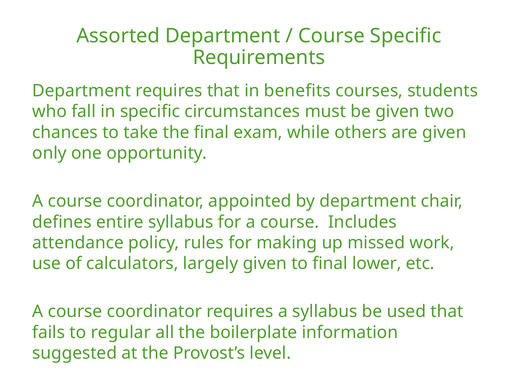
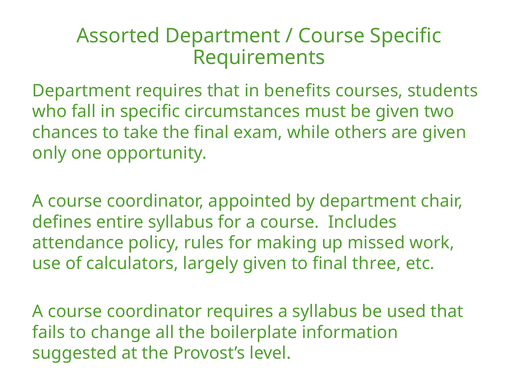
lower: lower -> three (377, 264)
regular: regular -> change (121, 333)
